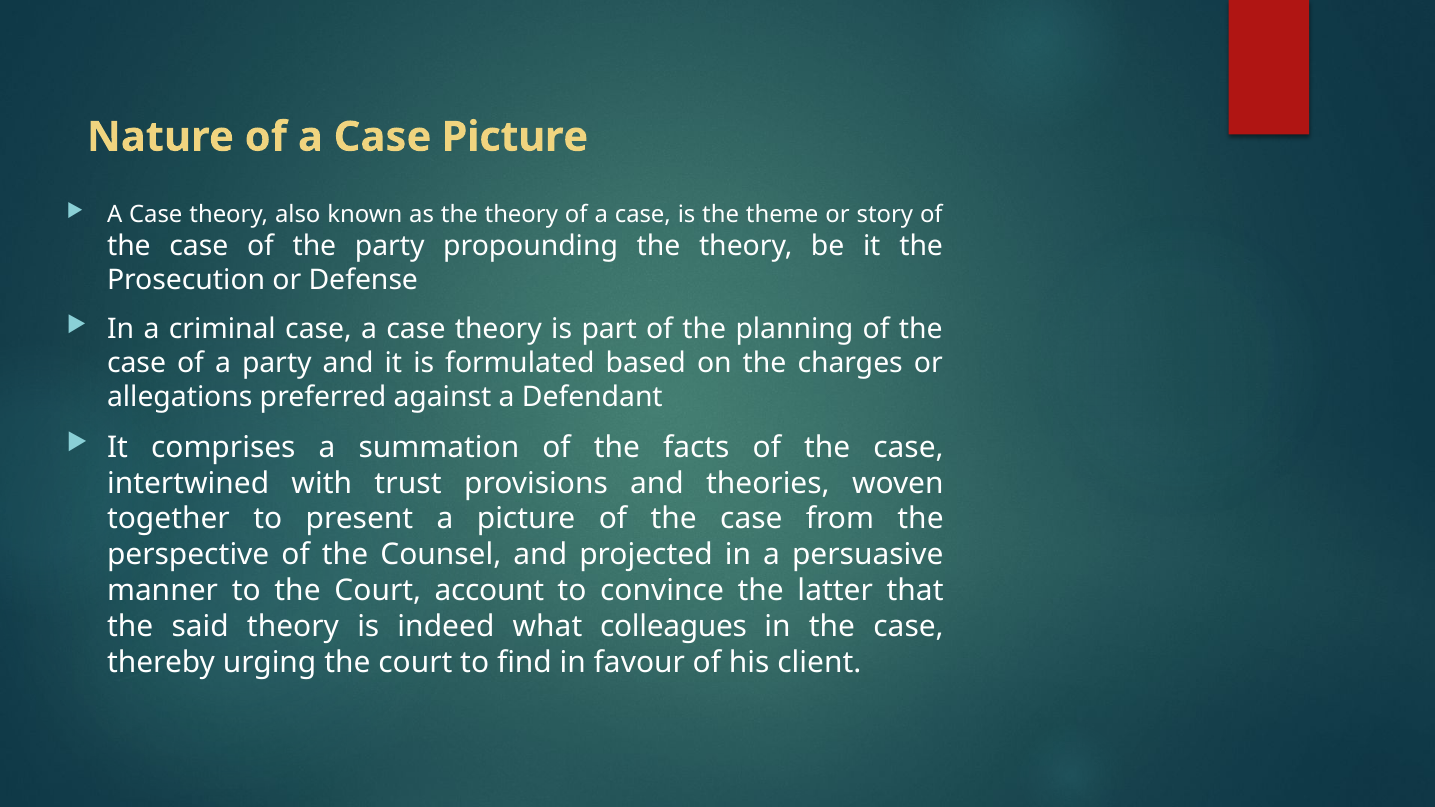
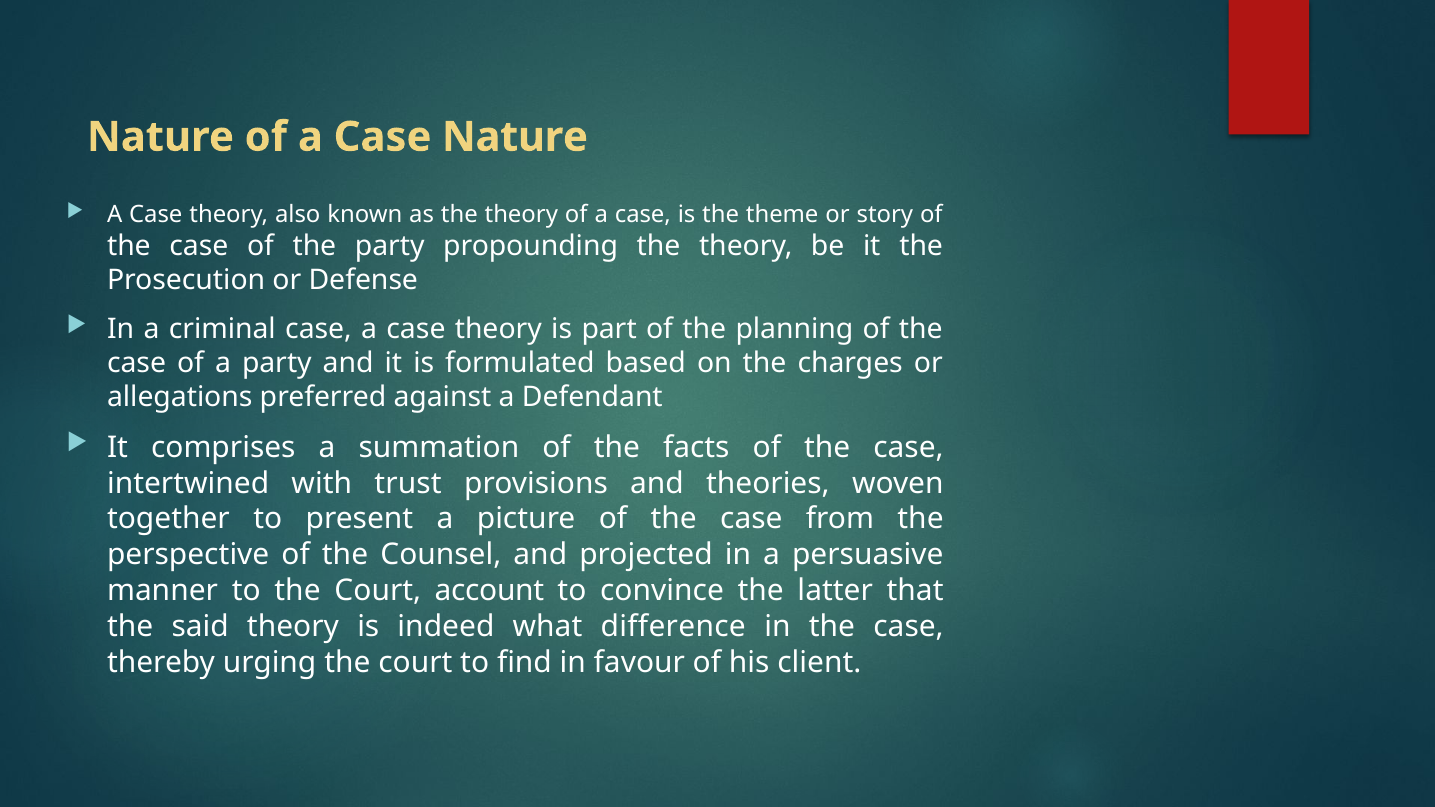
Case Picture: Picture -> Nature (515, 137)
colleagues: colleagues -> difference (673, 627)
